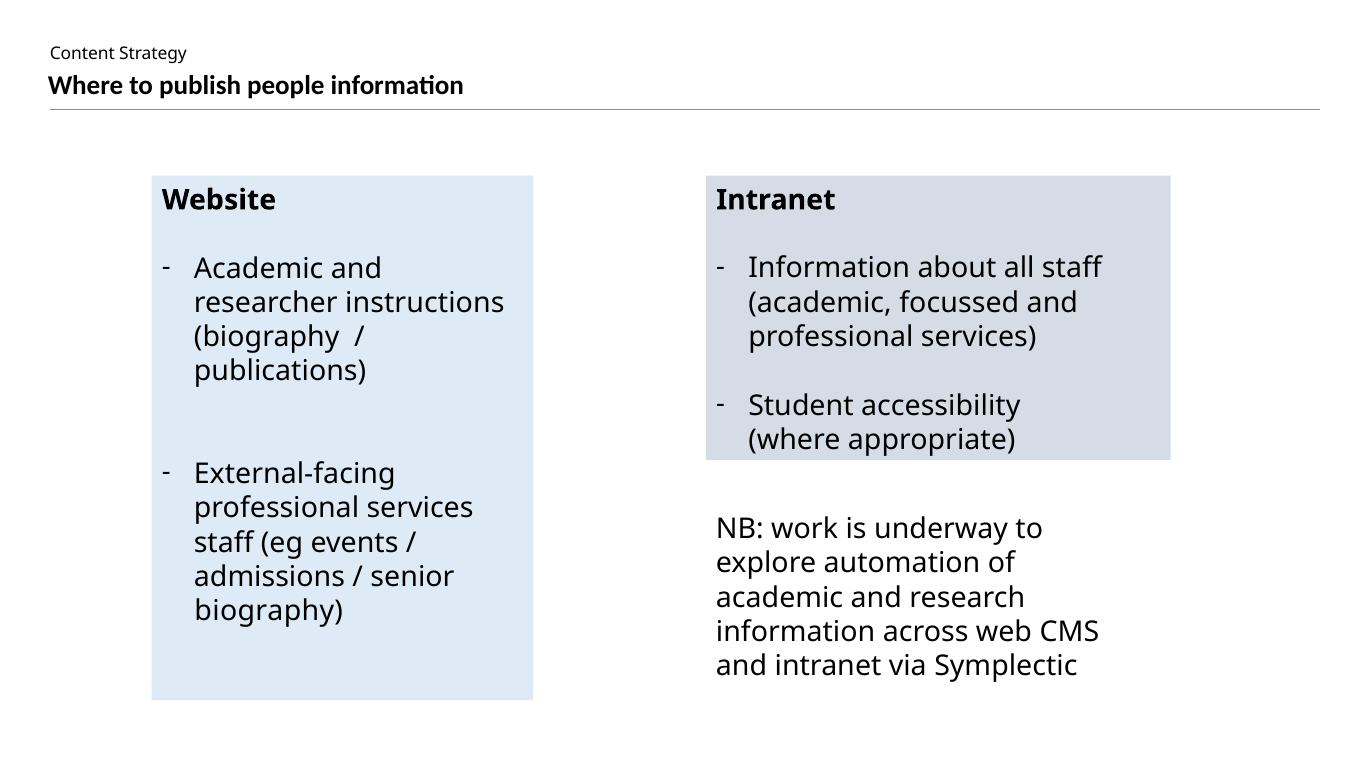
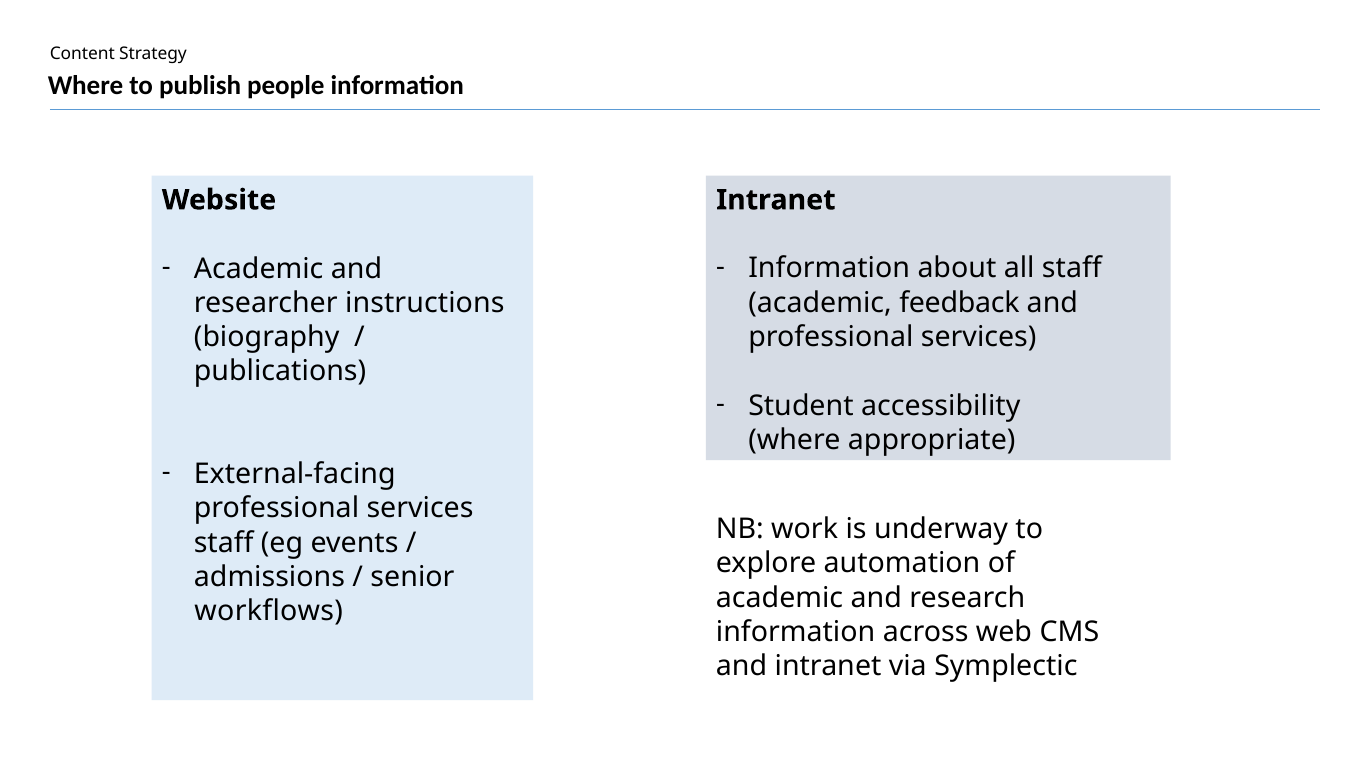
focussed: focussed -> feedback (959, 303)
biography: biography -> workflows (269, 611)
